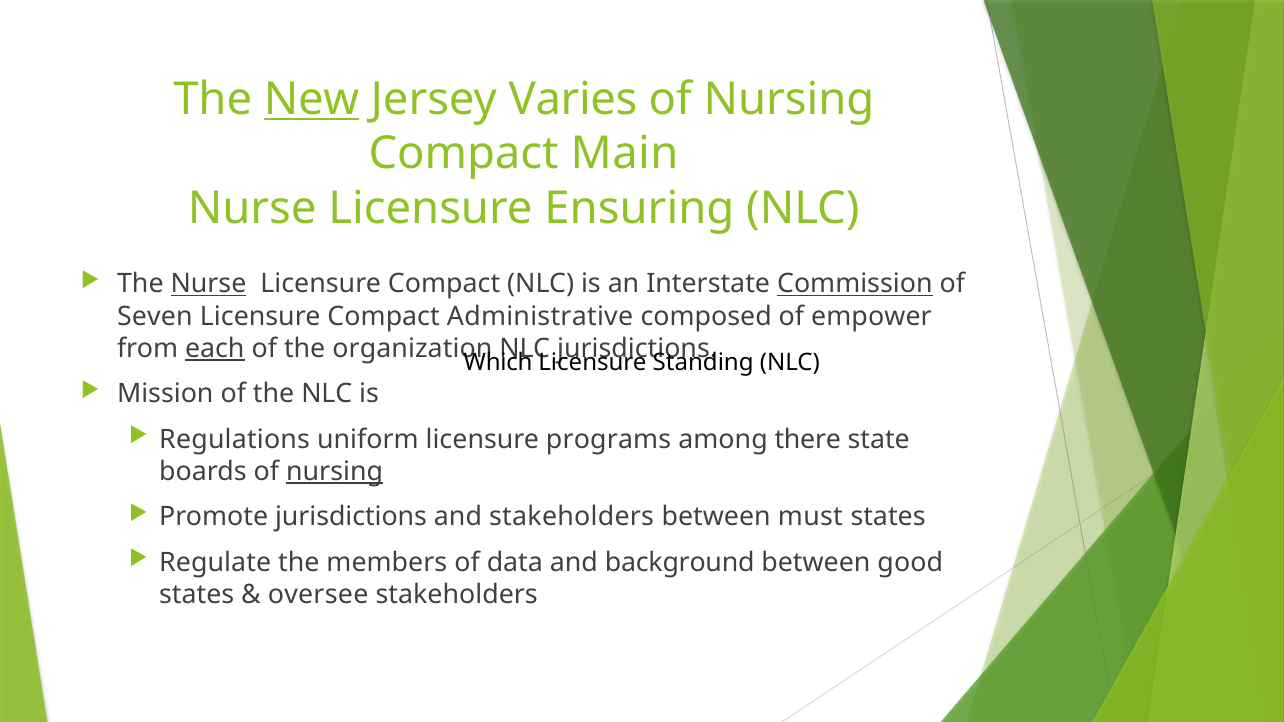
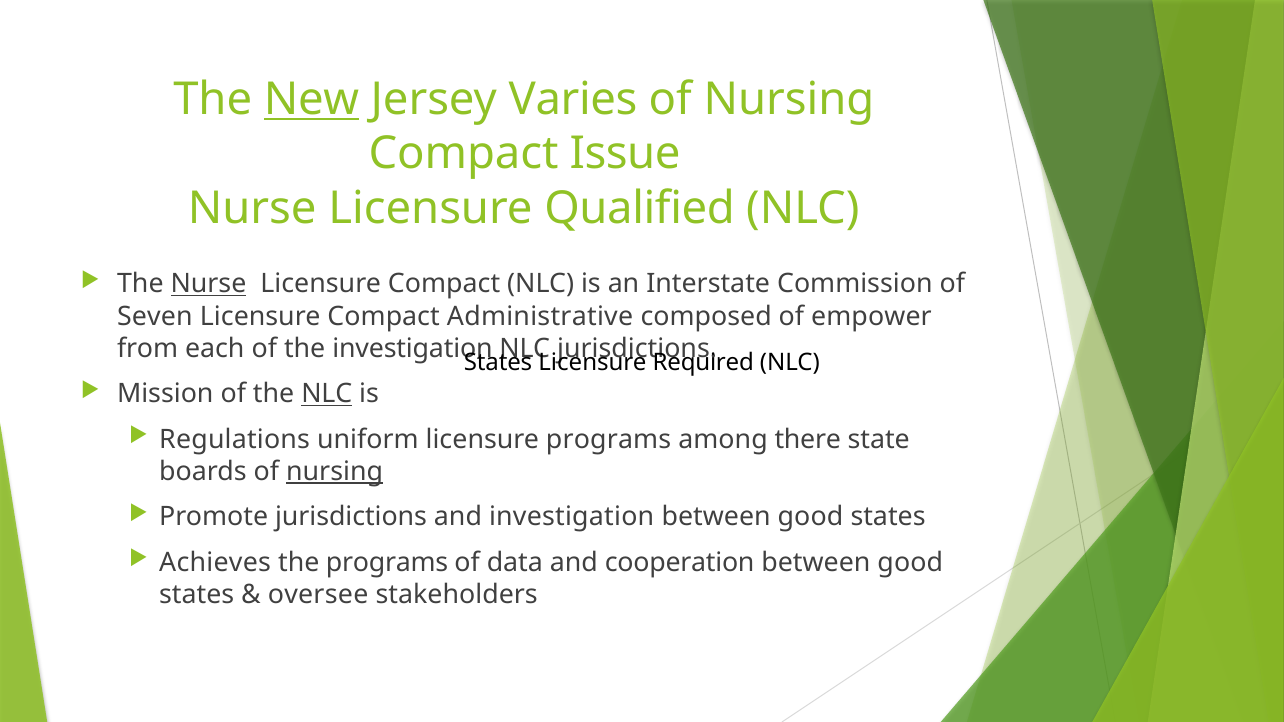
Main: Main -> Issue (625, 154)
Ensuring: Ensuring -> Qualified (640, 209)
Commission underline: present -> none (855, 284)
each underline: present -> none (215, 348)
the organization: organization -> investigation (412, 348)
Which: Which -> States (498, 363)
Standing: Standing -> Required (703, 363)
NLC underline: none -> present (327, 394)
and stakeholders: stakeholders -> investigation (572, 517)
must: must -> good (810, 517)
Regulate: Regulate -> Achieves (215, 563)
the members: members -> programs (387, 563)
background: background -> cooperation (680, 563)
